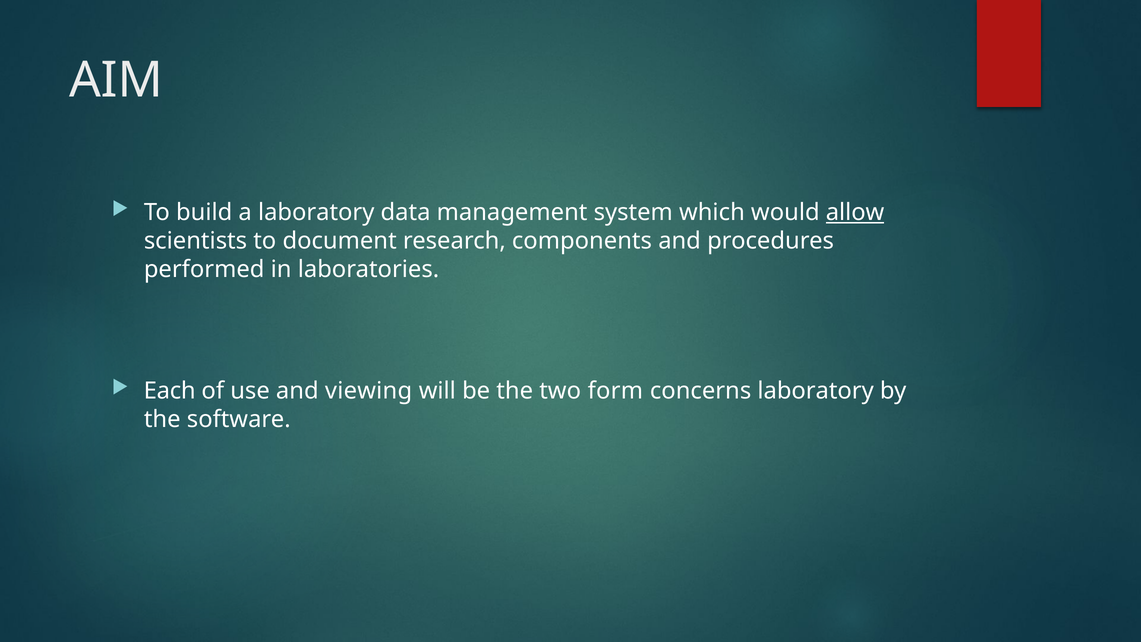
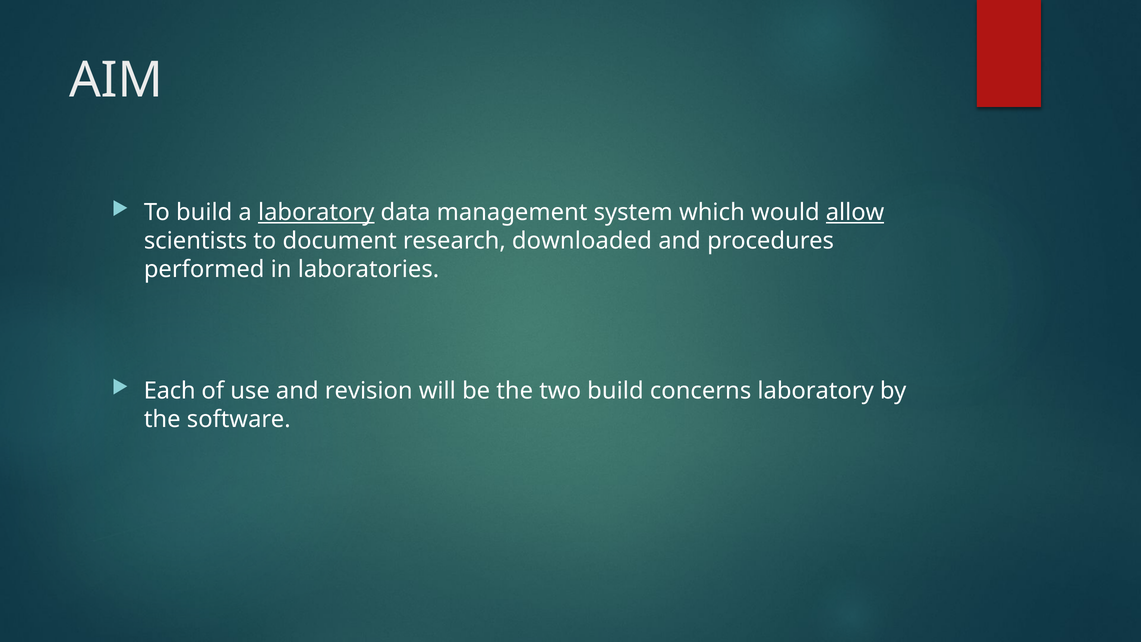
laboratory underline: none -> present (316, 212)
components: components -> downloaded (582, 241)
viewing: viewing -> revision (369, 391)
two form: form -> build (615, 391)
